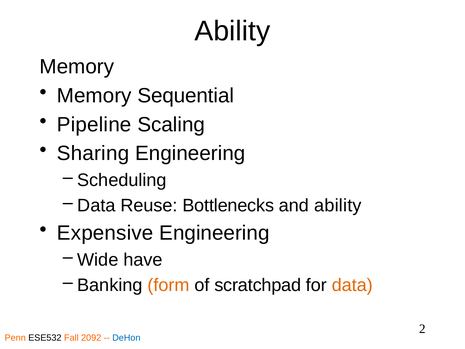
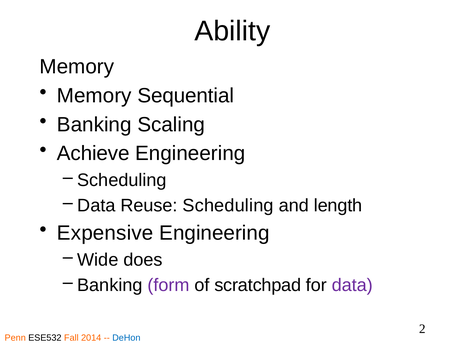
Pipeline: Pipeline -> Banking (94, 124)
Sharing: Sharing -> Achieve (93, 153)
Reuse Bottlenecks: Bottlenecks -> Scheduling (228, 205)
and ability: ability -> length (338, 205)
have: have -> does (143, 260)
form colour: orange -> purple (169, 285)
data colour: orange -> purple (352, 285)
2092: 2092 -> 2014 (91, 338)
